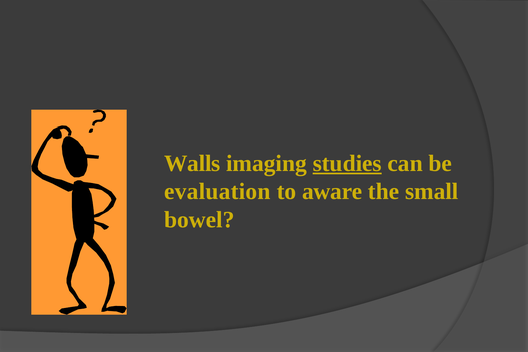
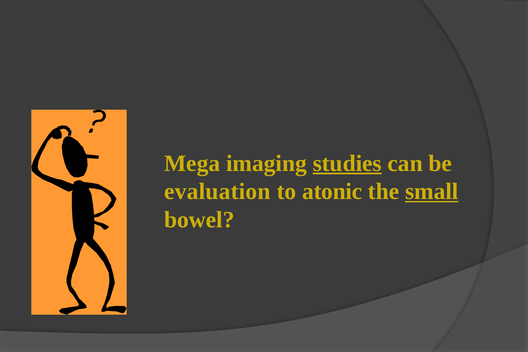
Walls: Walls -> Mega (192, 163)
aware: aware -> atonic (332, 192)
small underline: none -> present (432, 192)
